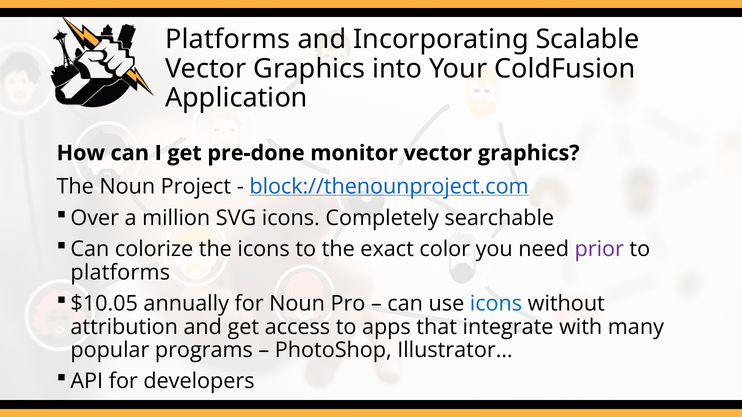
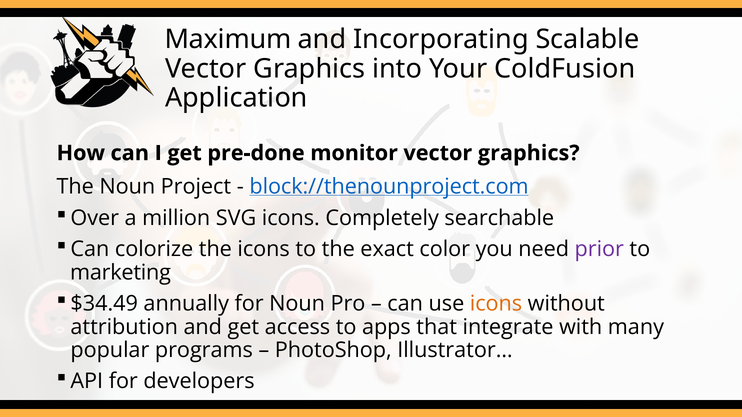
Platforms: Platforms -> Maximum (228, 40)
platforms: platforms -> marketing (120, 273)
$10.05: $10.05 -> $34.49 (104, 304)
icons colour: blue -> orange (496, 304)
